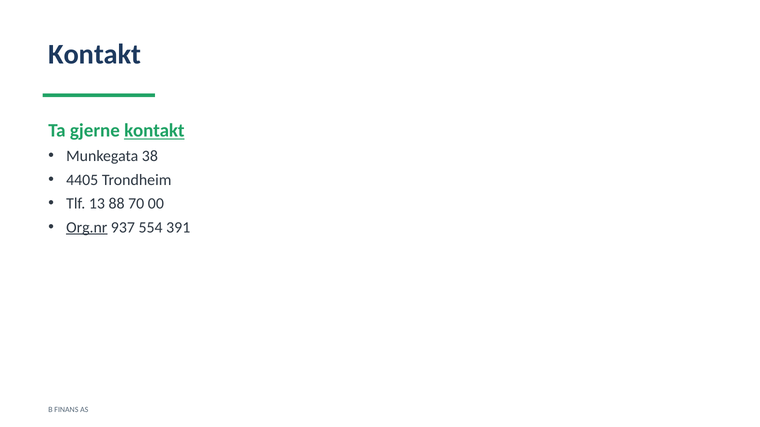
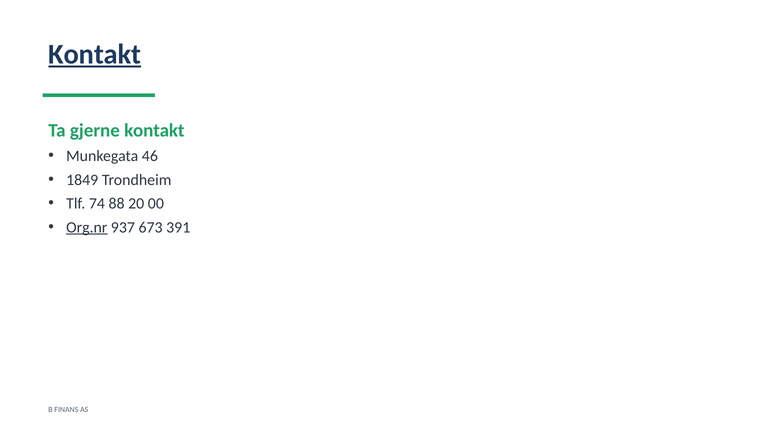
Kontakt underline: none -> present (95, 54)
kontakt underline: present -> none (154, 131)
38: 38 -> 46 (150, 156)
4405: 4405 -> 1849 (82, 180)
13: 13 -> 74 (97, 204)
70: 70 -> 20 (136, 204)
554: 554 -> 673 (151, 228)
